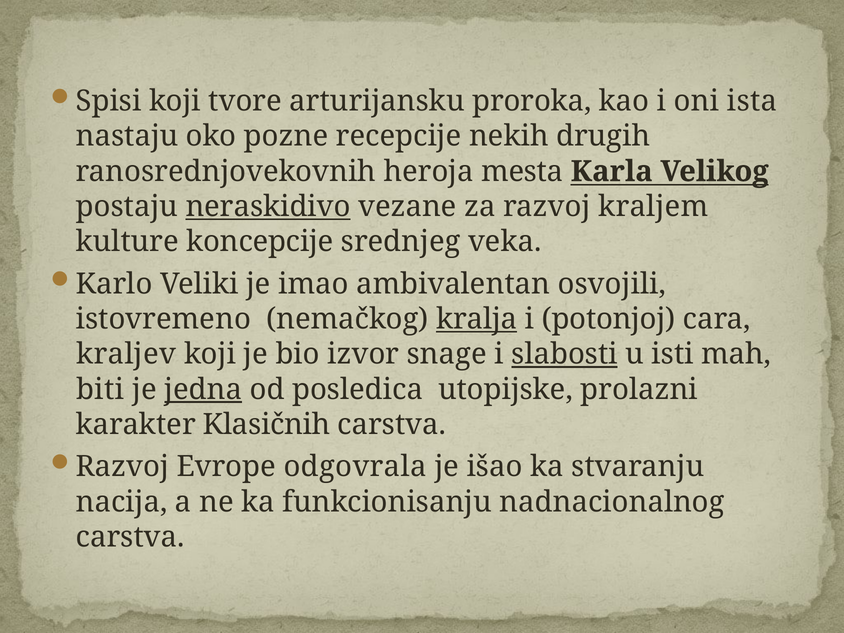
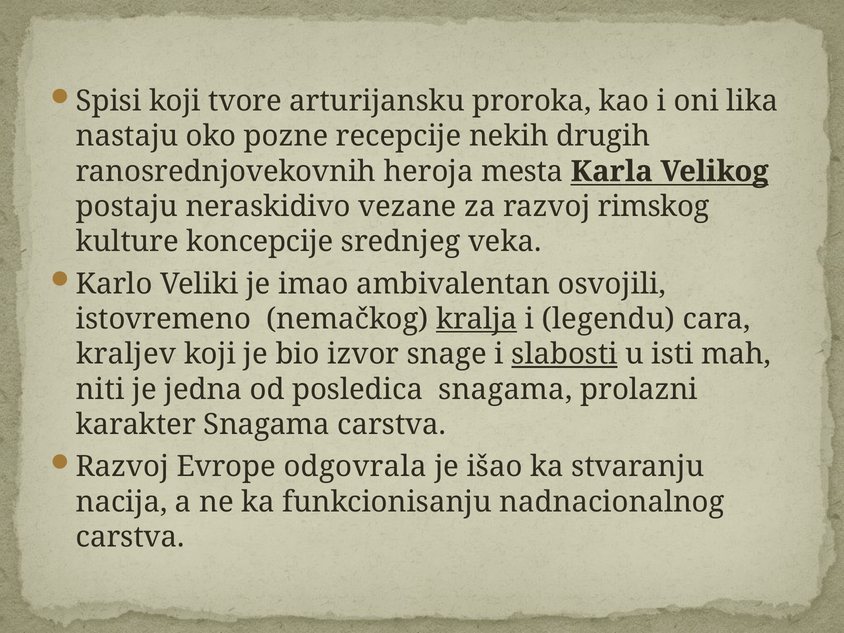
ista: ista -> lika (752, 101)
neraskidivo underline: present -> none (268, 207)
kraljem: kraljem -> rimskog (654, 207)
potonjoj: potonjoj -> legendu (608, 319)
biti: biti -> niti (100, 389)
jedna underline: present -> none (203, 389)
posledica utopijske: utopijske -> snagama (505, 389)
karakter Klasičnih: Klasičnih -> Snagama (267, 425)
